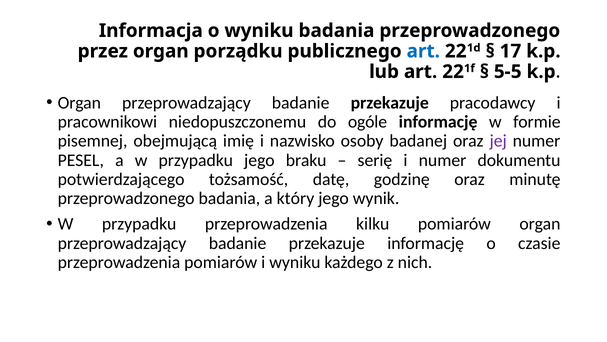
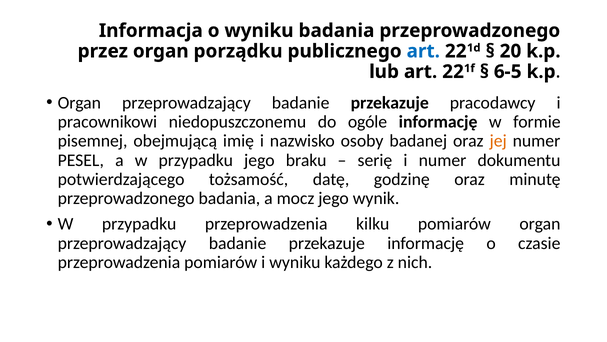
17: 17 -> 20 (510, 51)
5-5: 5-5 -> 6-5 (508, 72)
jej colour: purple -> orange (498, 141)
który: który -> mocz (296, 198)
